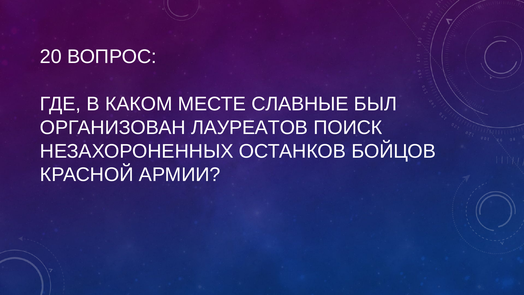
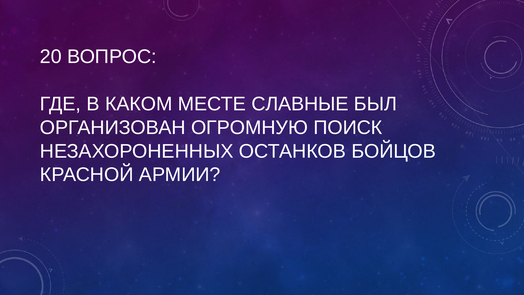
ЛАУРЕАТОВ: ЛАУРЕАТОВ -> ОГРОМНУЮ (249, 127)
